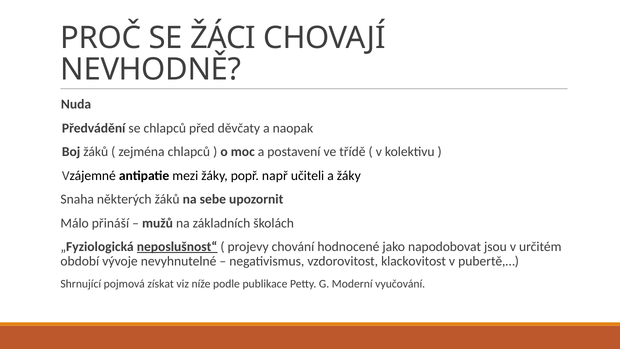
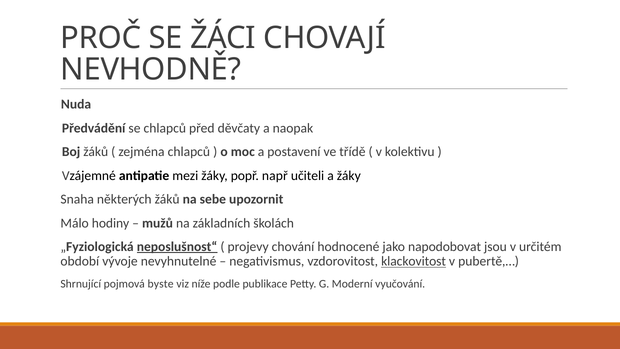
přináší: přináší -> hodiny (111, 223)
klackovitost underline: none -> present (414, 261)
získat: získat -> byste (161, 284)
